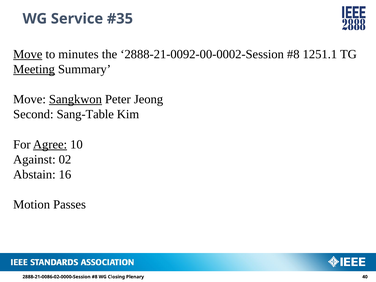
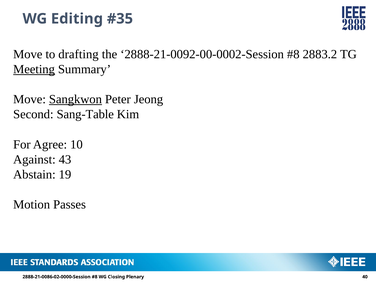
Service: Service -> Editing (77, 19)
Move underline: present -> none (28, 54)
minutes: minutes -> drafting (79, 54)
1251.1: 1251.1 -> 2883.2 (320, 54)
Agree underline: present -> none (50, 144)
02: 02 -> 43 (65, 159)
16: 16 -> 19 (65, 174)
